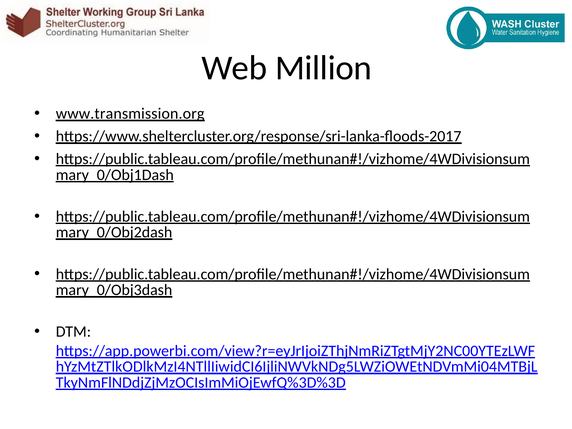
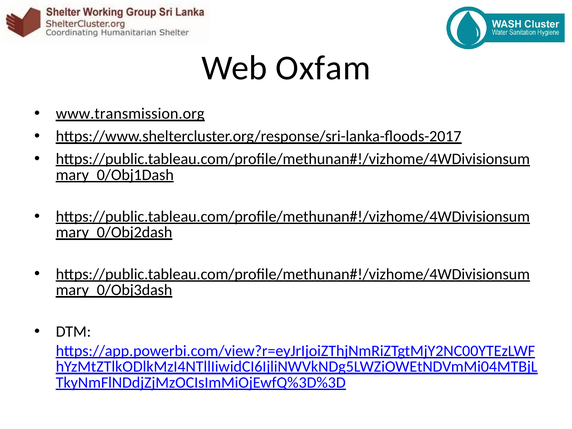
Million: Million -> Oxfam (323, 68)
